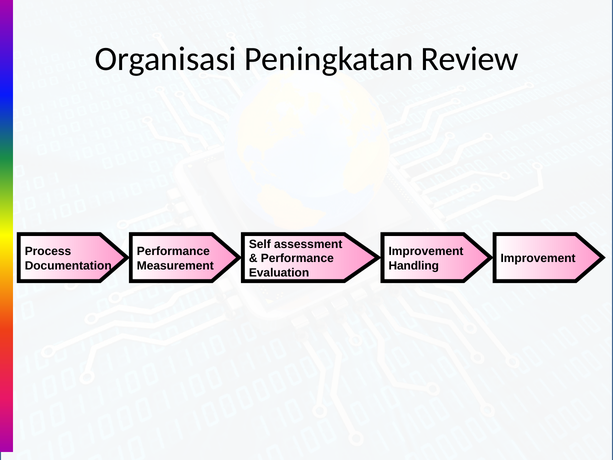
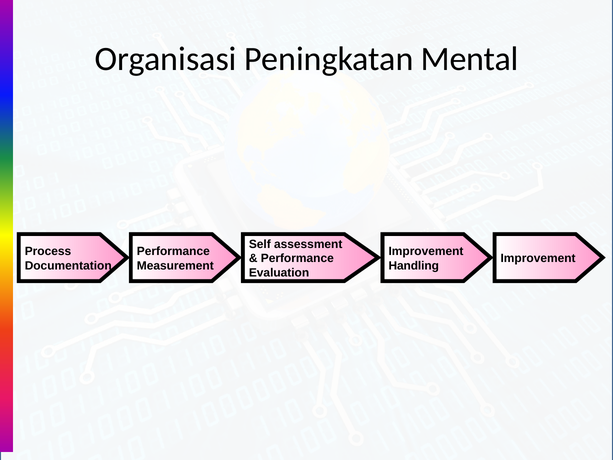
Review: Review -> Mental (470, 59)
